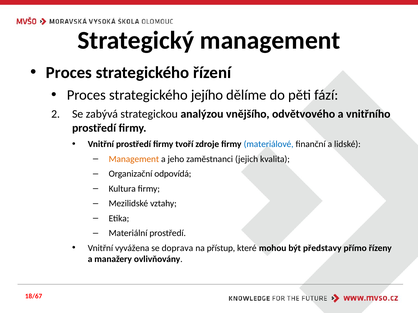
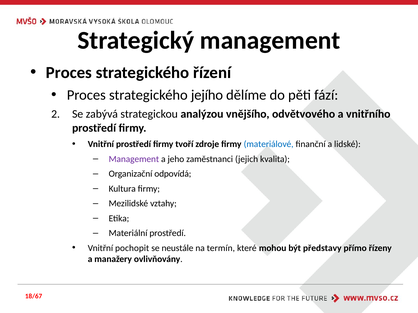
Management colour: orange -> purple (134, 159)
vyvážena: vyvážena -> pochopit (132, 248)
doprava: doprava -> neustále (178, 248)
přístup: přístup -> termín (221, 248)
